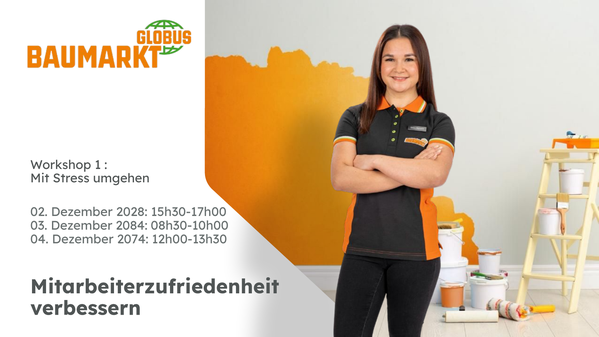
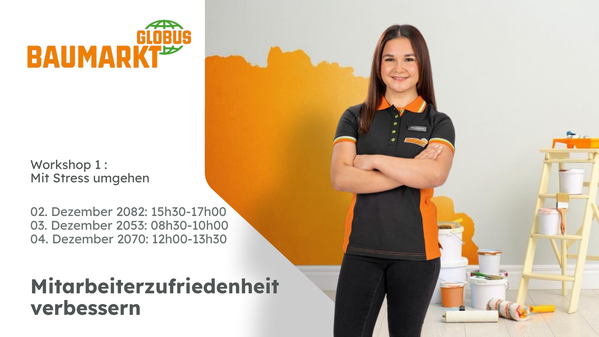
2028: 2028 -> 2082 (132, 212)
2084: 2084 -> 2053 (132, 226)
2074: 2074 -> 2070 (133, 239)
